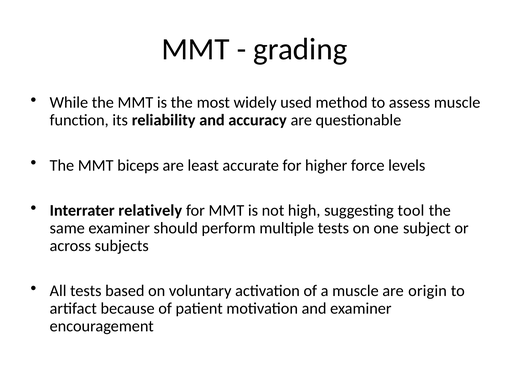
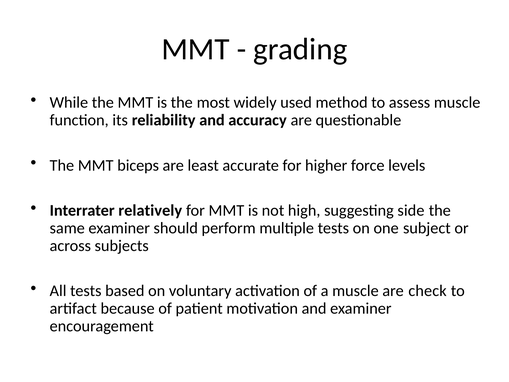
tool: tool -> side (411, 210)
origin: origin -> check (428, 291)
